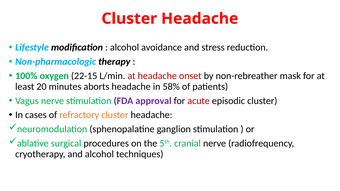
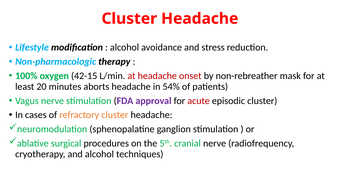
22-15: 22-15 -> 42-15 (84, 76)
58%: 58% -> 54% (171, 87)
